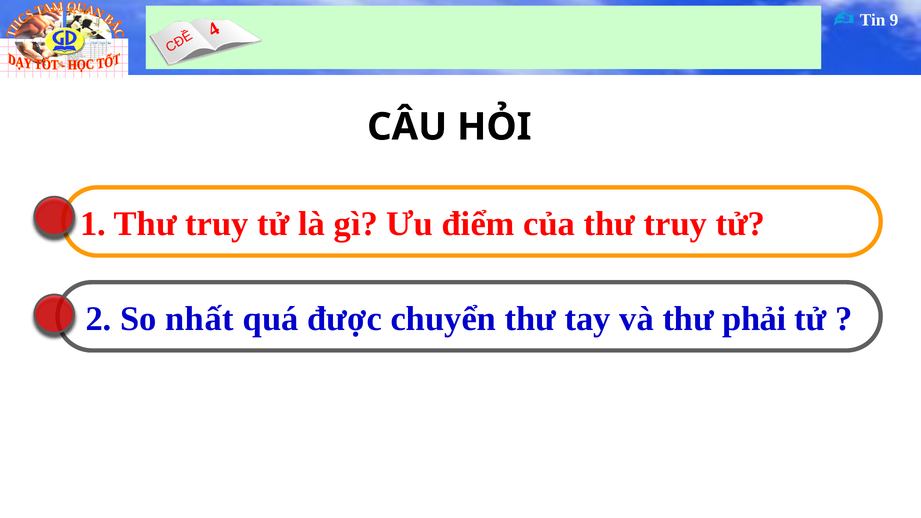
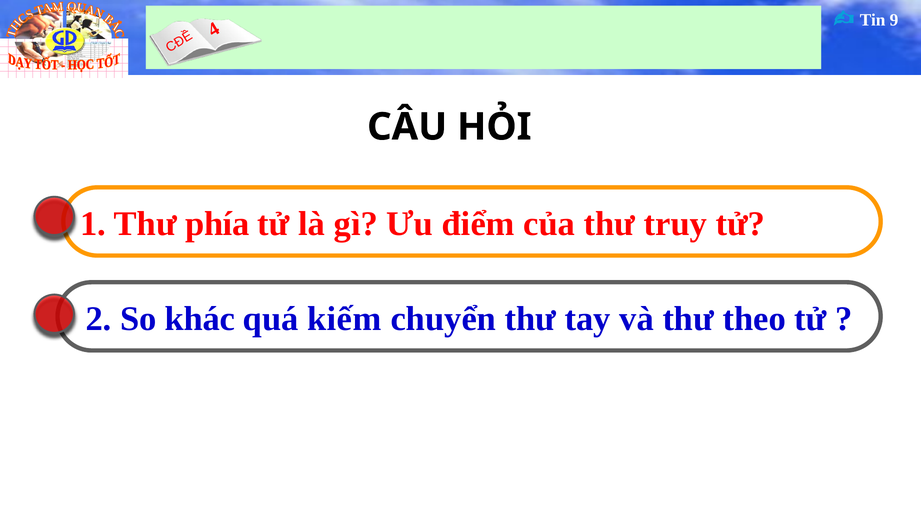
1 Thư truy: truy -> phía (217, 224)
nhất: nhất -> khác (200, 319)
được: được -> kiếm (344, 319)
phải: phải -> theo (754, 319)
